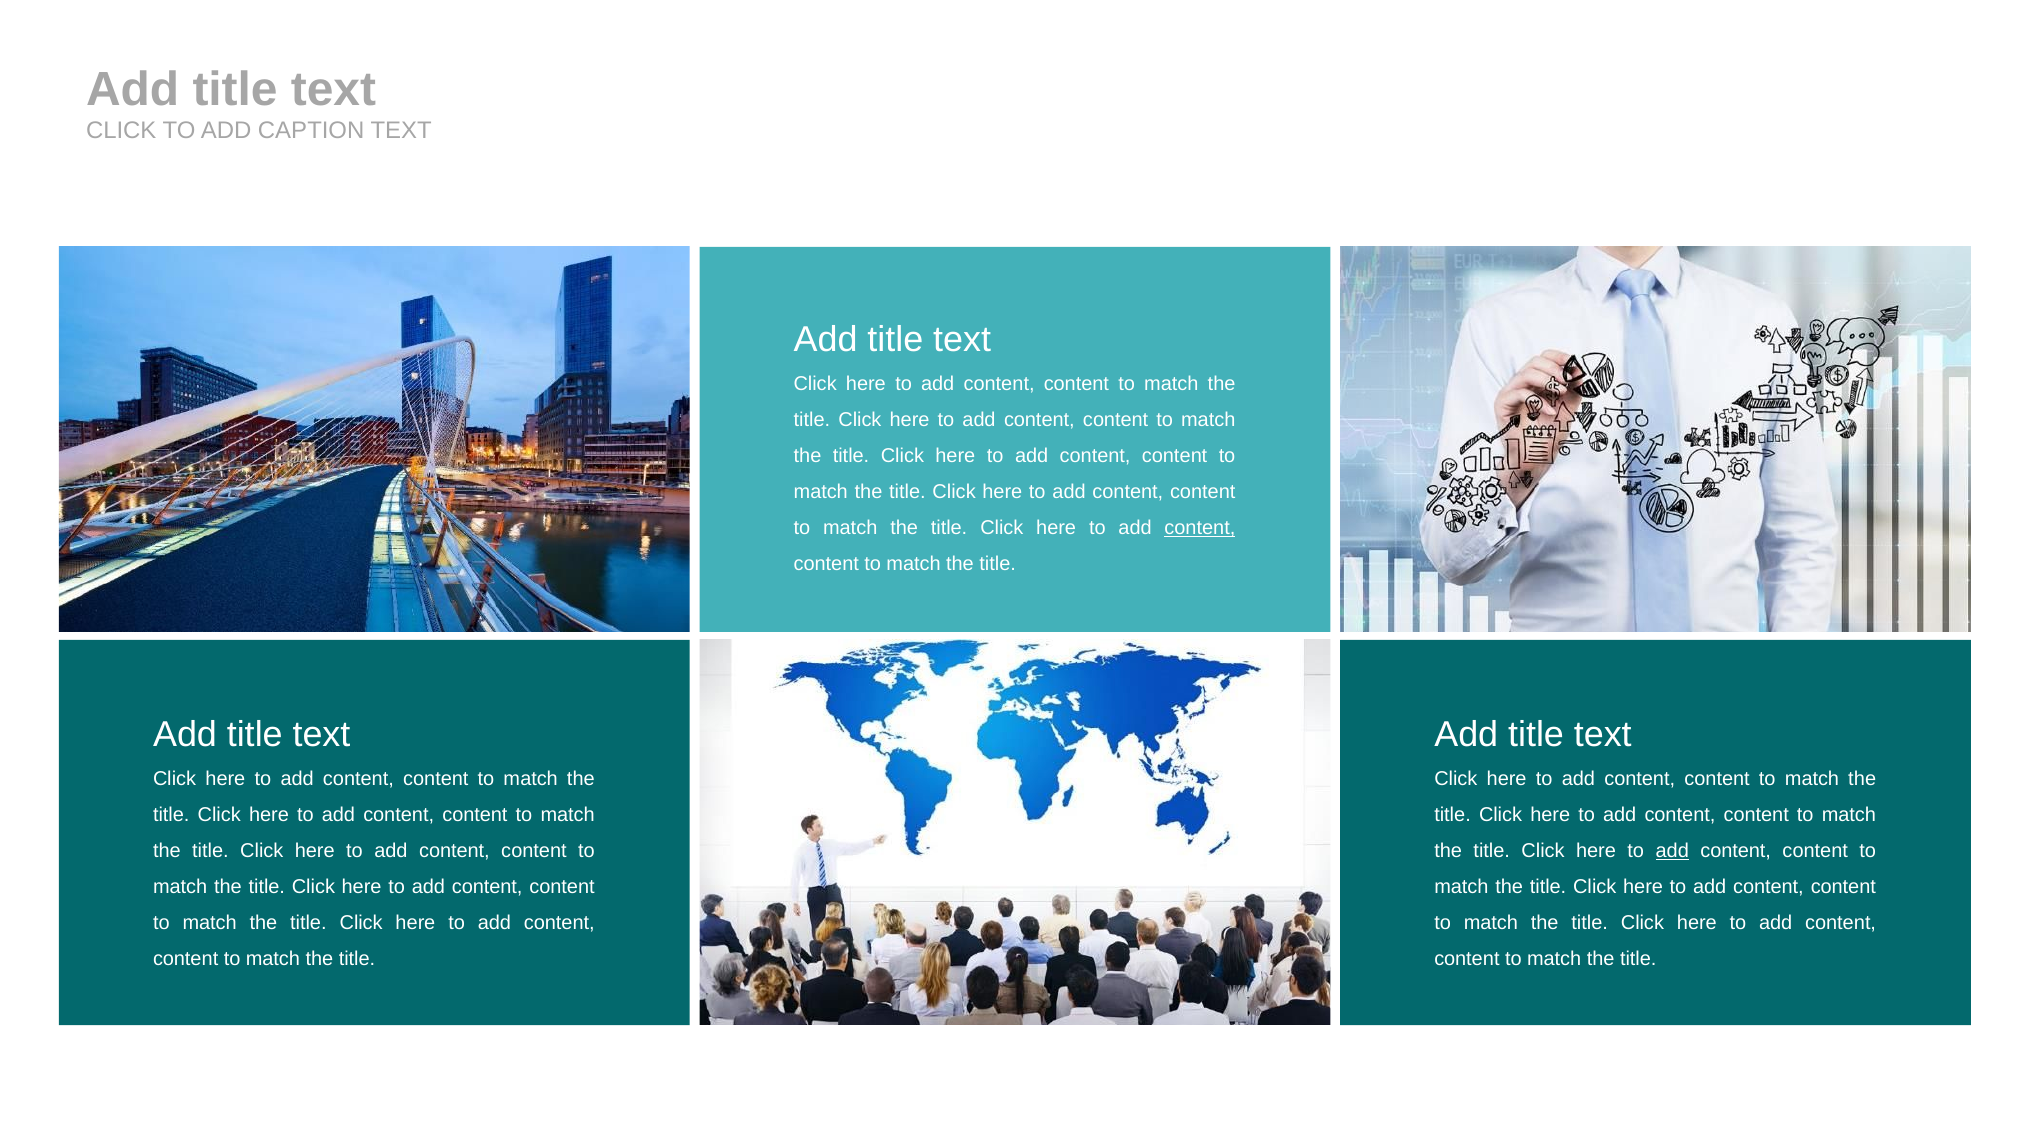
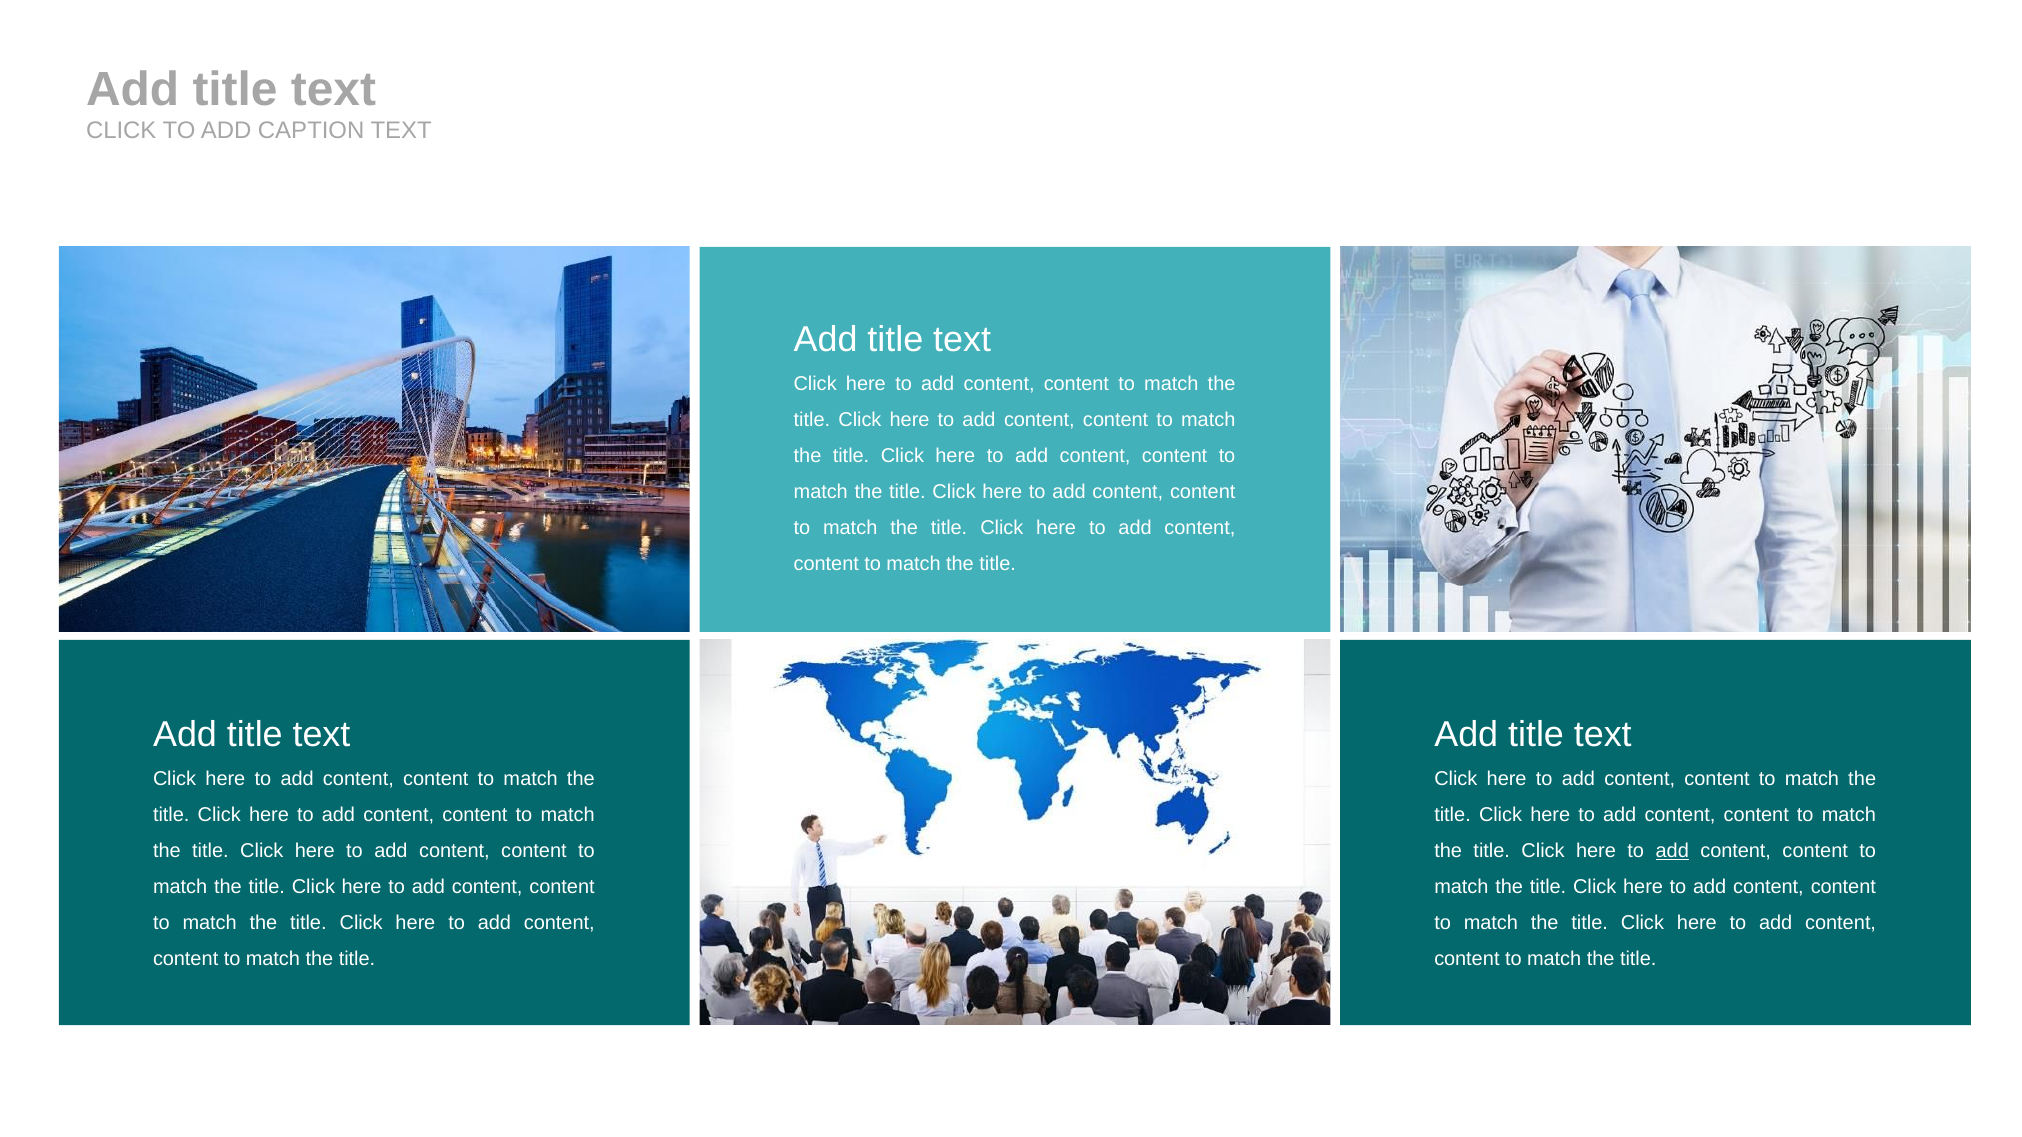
content underline: present -> none (1200, 528)
